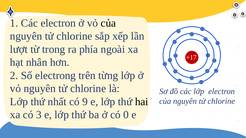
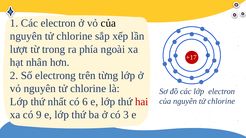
9: 9 -> 6 (85, 102)
hai colour: black -> red (142, 102)
3: 3 -> 9 (39, 115)
0: 0 -> 3 (126, 115)
